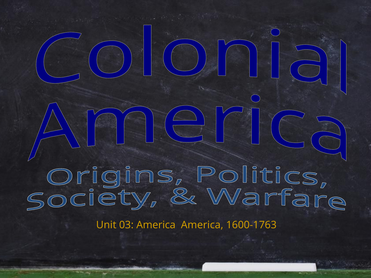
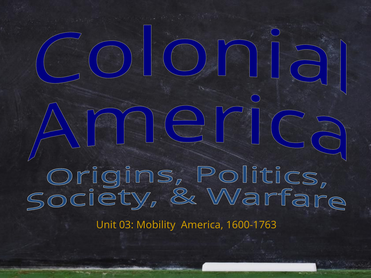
03 America: America -> Mobility (156, 225)
